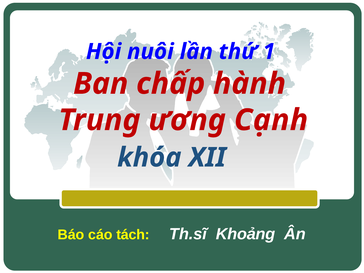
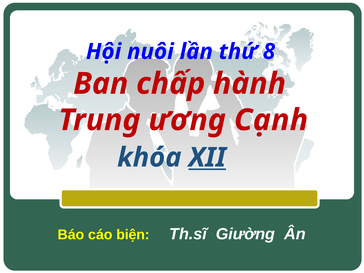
1: 1 -> 8 (269, 52)
XII underline: none -> present (207, 158)
tách: tách -> biện (133, 235)
Khoảng: Khoảng -> Giường (245, 234)
